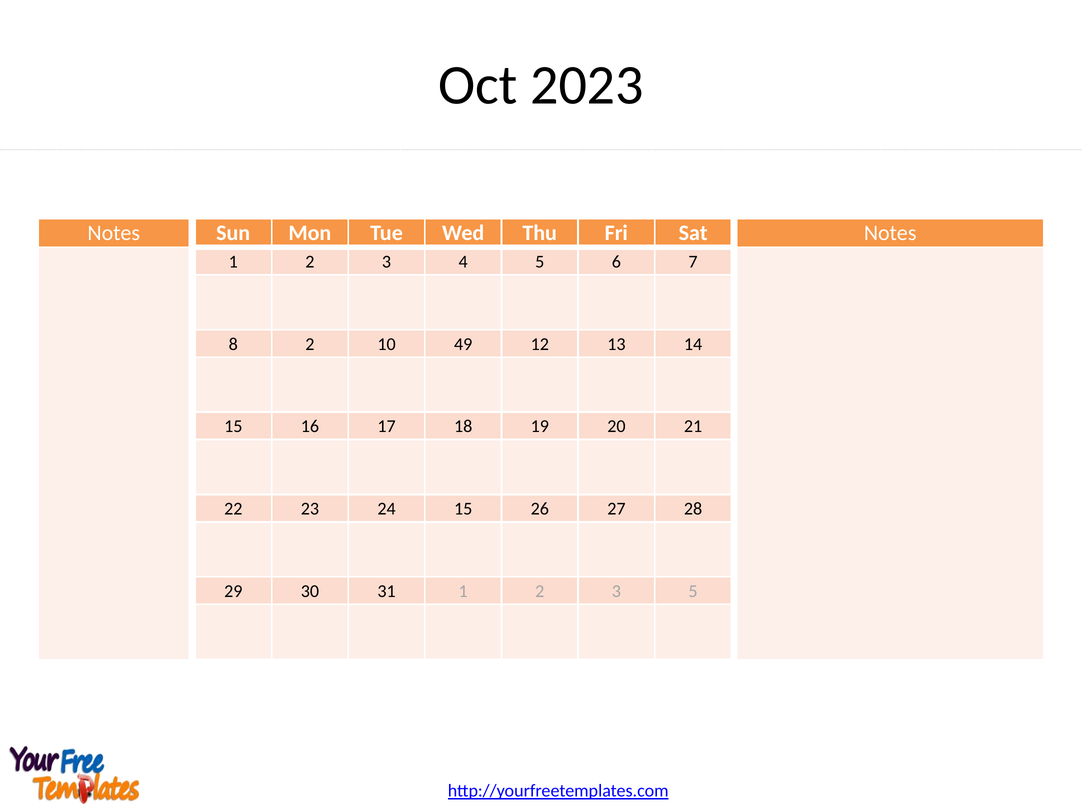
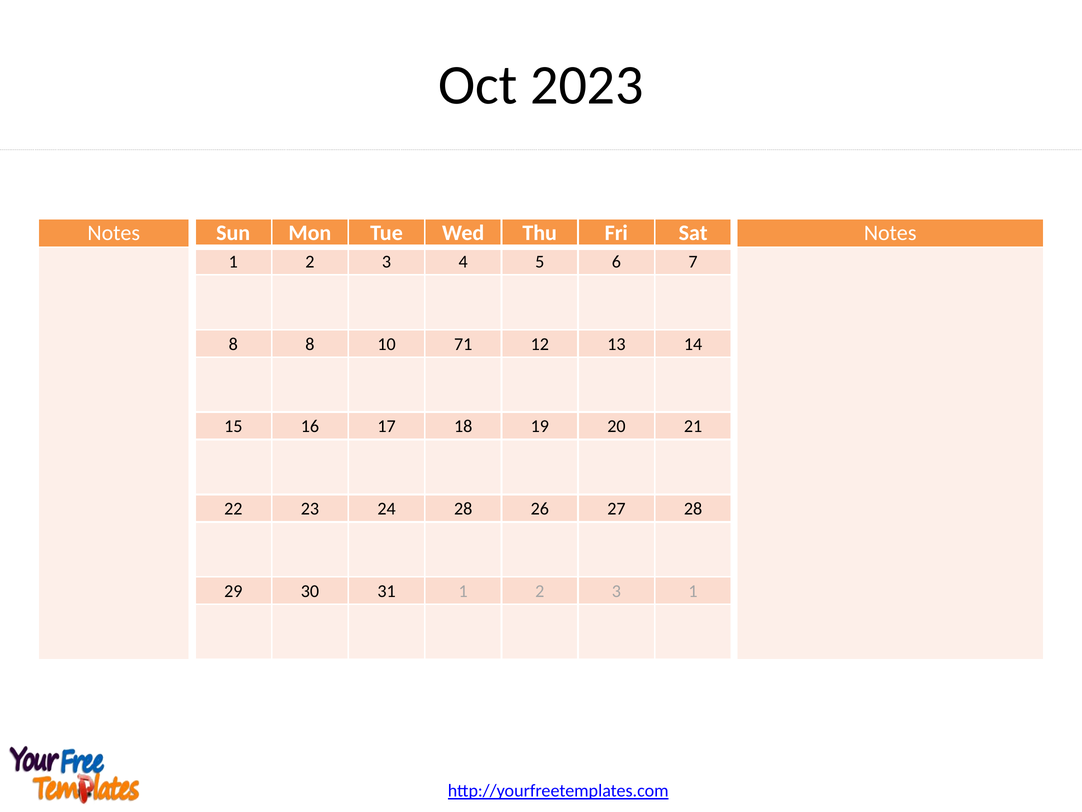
8 2: 2 -> 8 (310, 344)
49: 49 -> 71 (463, 344)
24 15: 15 -> 28 (463, 509)
3 5: 5 -> 1 (693, 591)
